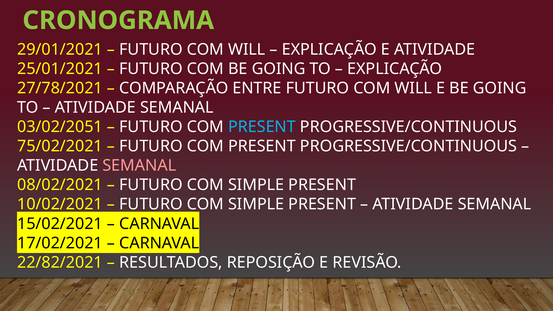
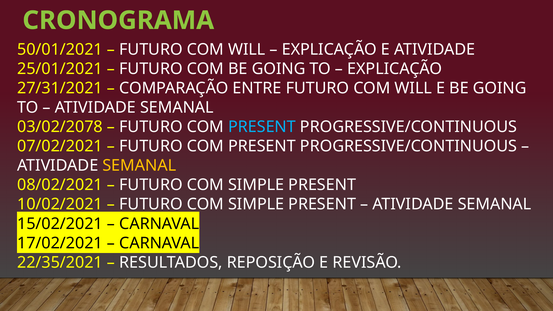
29/01/2021: 29/01/2021 -> 50/01/2021 (60, 49)
27/78/2021: 27/78/2021 -> 27/31/2021 (60, 88)
03/02/2051: 03/02/2051 -> 03/02/2078 (60, 127)
75/02/2021: 75/02/2021 -> 07/02/2021 (60, 146)
SEMANAL colour: pink -> yellow (139, 166)
22/82/2021: 22/82/2021 -> 22/35/2021 (60, 262)
